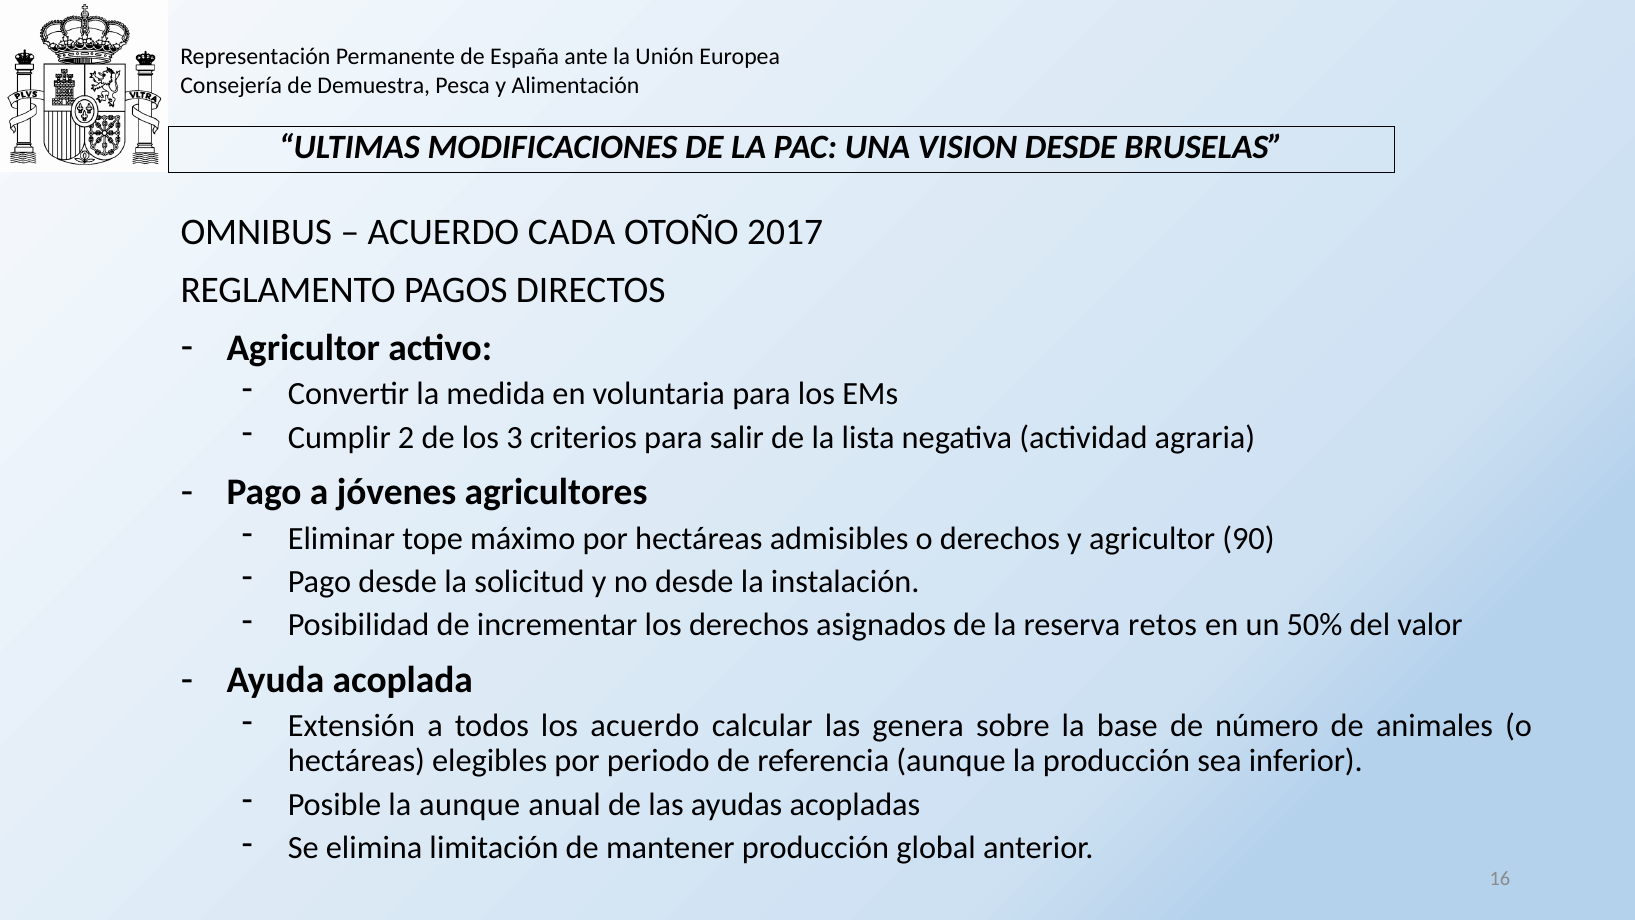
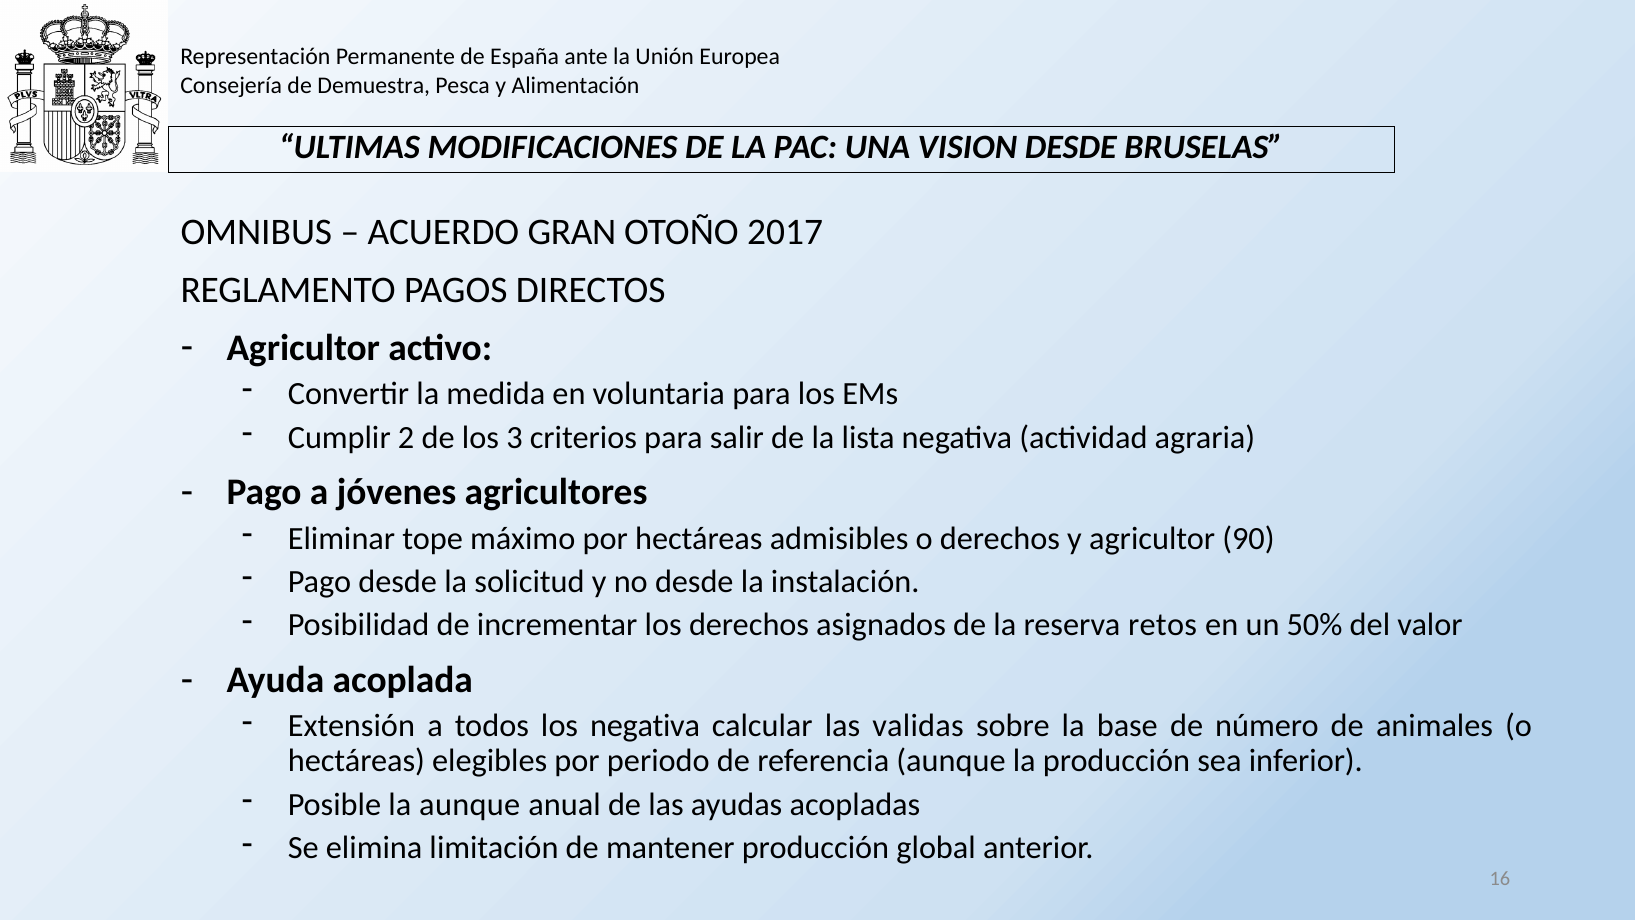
CADA: CADA -> GRAN (572, 233)
los acuerdo: acuerdo -> negativa (645, 726)
genera: genera -> validas (918, 726)
